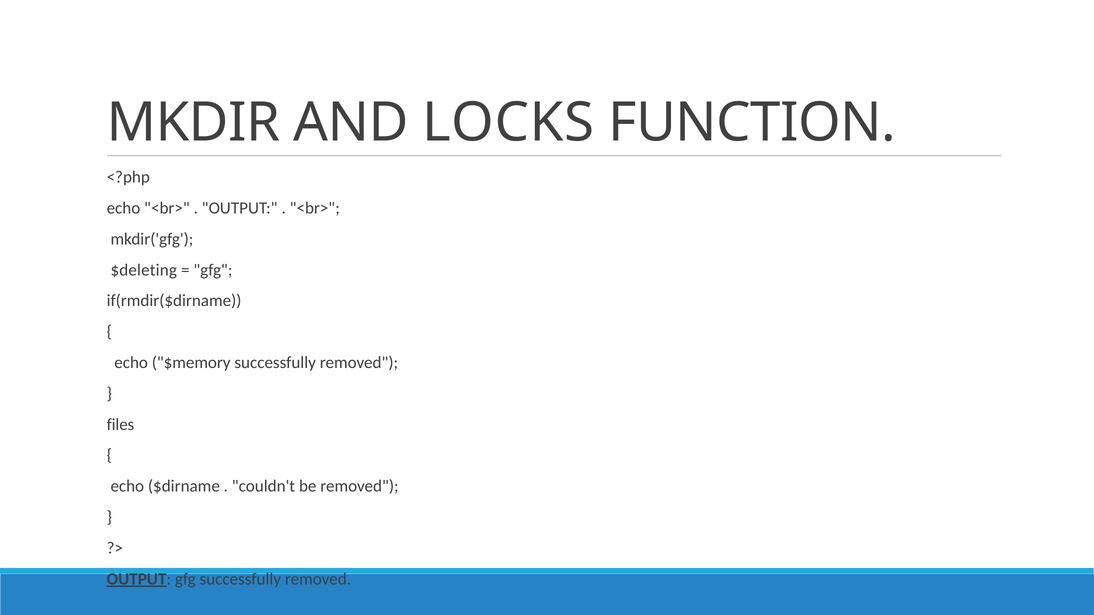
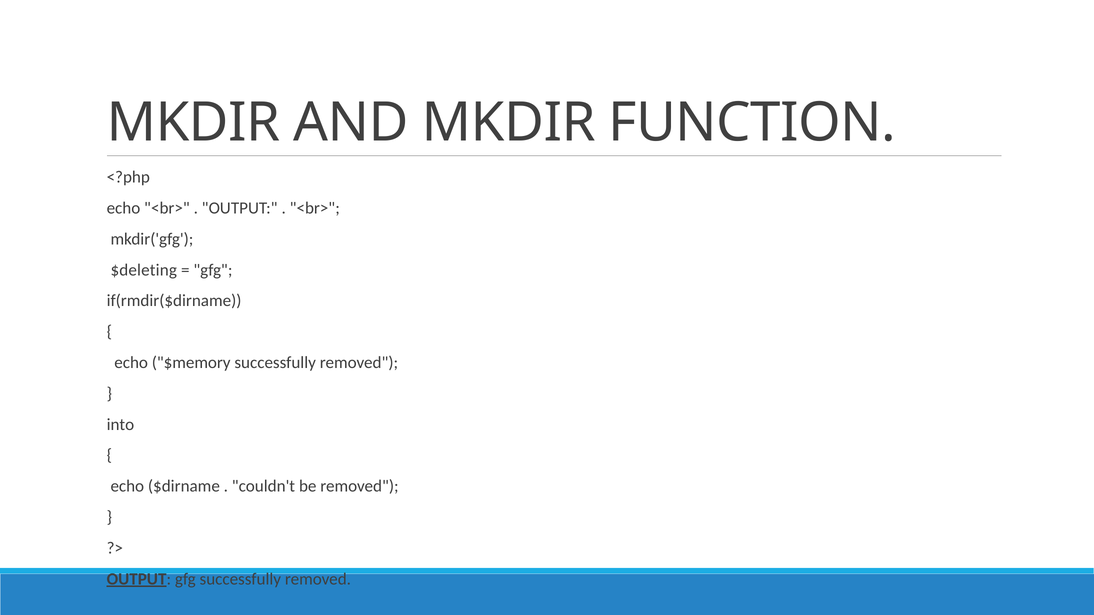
AND LOCKS: LOCKS -> MKDIR (509, 123)
files: files -> into (120, 425)
